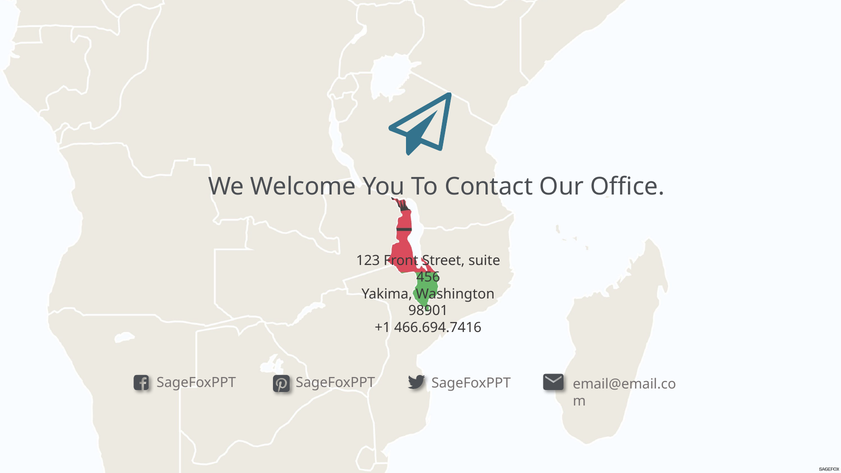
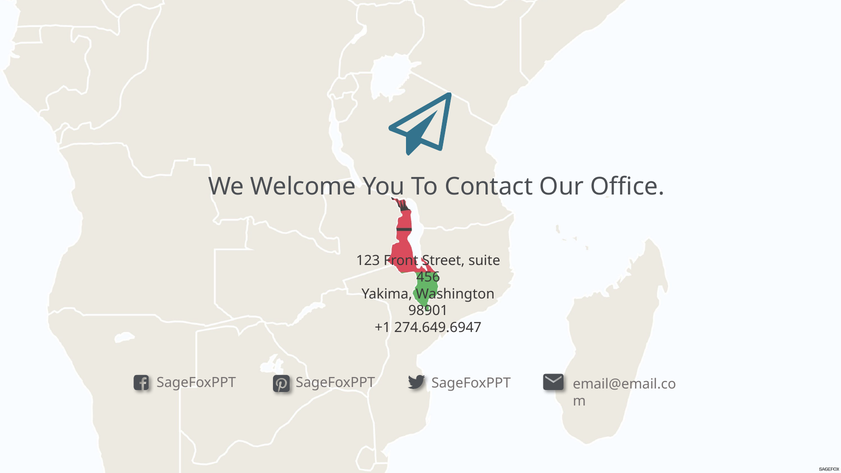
466.694.7416: 466.694.7416 -> 274.649.6947 (438, 328)
